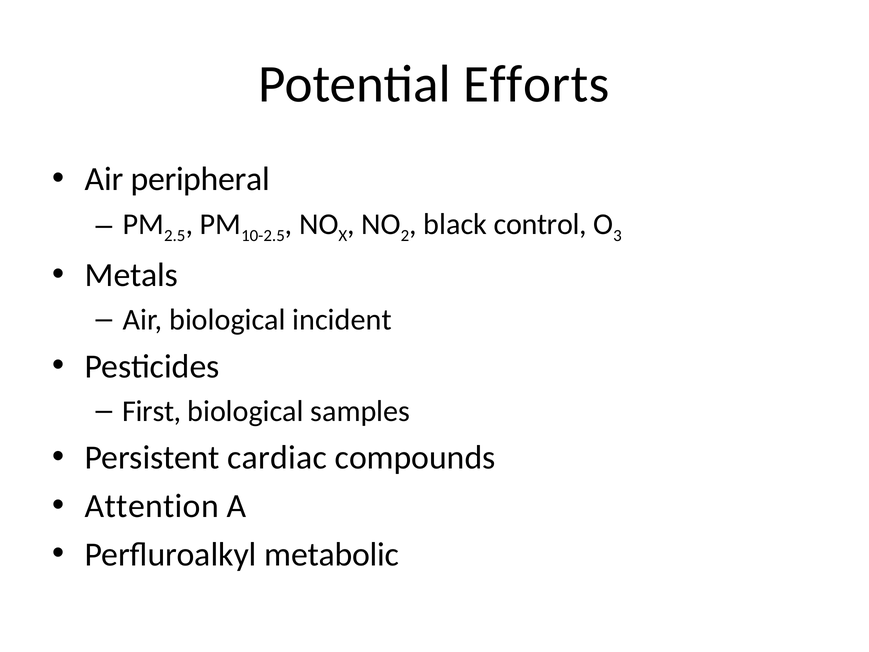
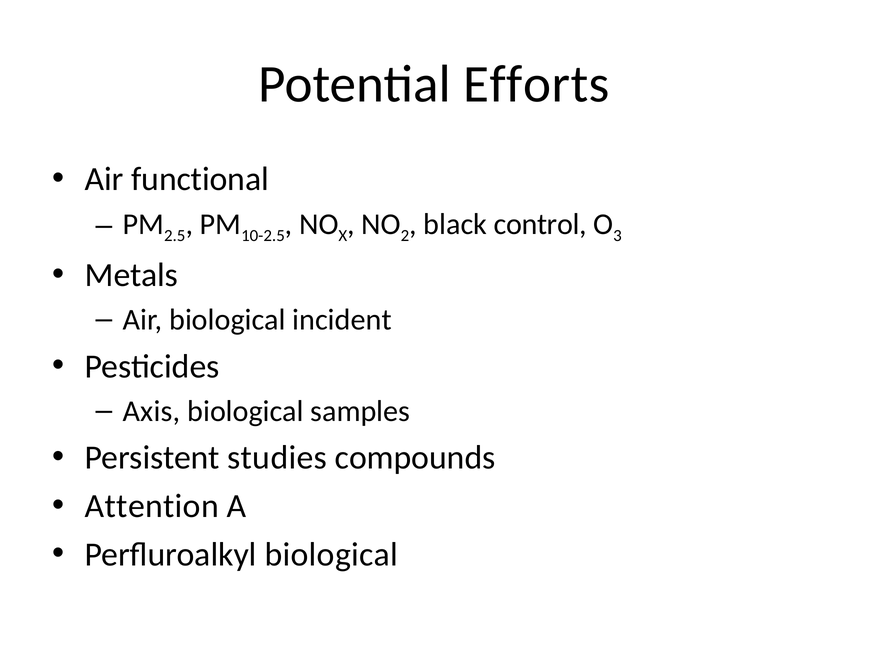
peripheral: peripheral -> functional (200, 179)
First: First -> Axis (152, 411)
cardiac: cardiac -> studies (277, 458)
Perfluroalkyl metabolic: metabolic -> biological (331, 554)
